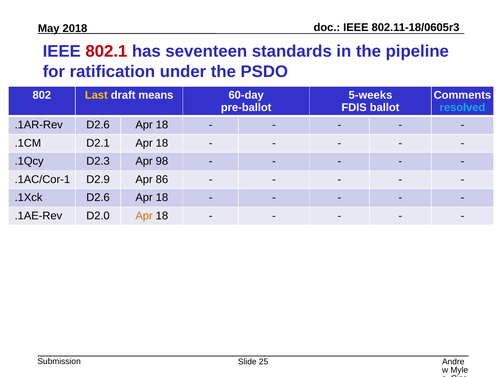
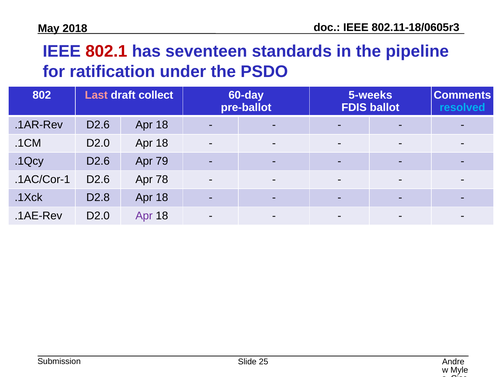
Last colour: yellow -> pink (96, 95)
means: means -> collect (156, 95)
.1CM D2.1: D2.1 -> D2.0 (98, 143)
.1Qcy D2.3: D2.3 -> D2.6 (98, 161)
98: 98 -> 79 (162, 161)
.1AC/Cor-1 D2.9: D2.9 -> D2.6 (98, 179)
86: 86 -> 78 (162, 179)
.1Xck D2.6: D2.6 -> D2.8 (98, 197)
Apr colour: orange -> purple (144, 215)
